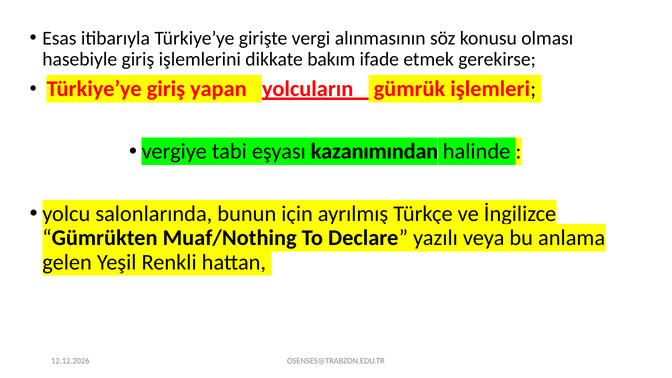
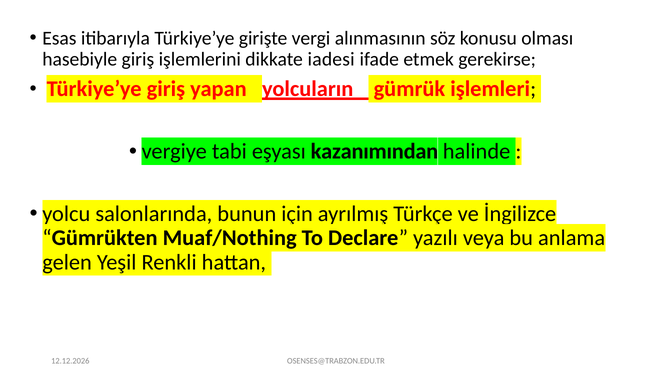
bakım: bakım -> iadesi (331, 59)
